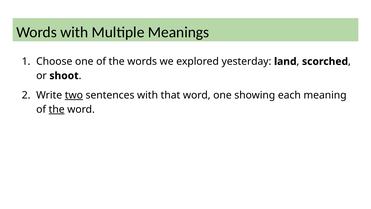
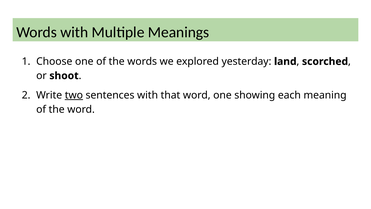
the underline: present -> none (57, 109)
